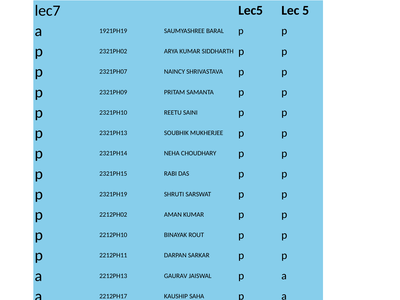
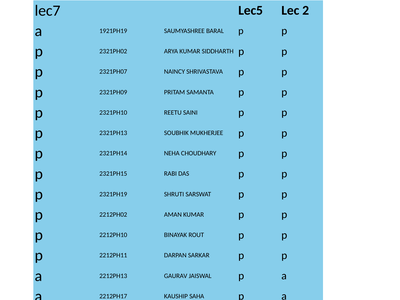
5: 5 -> 2 (306, 11)
